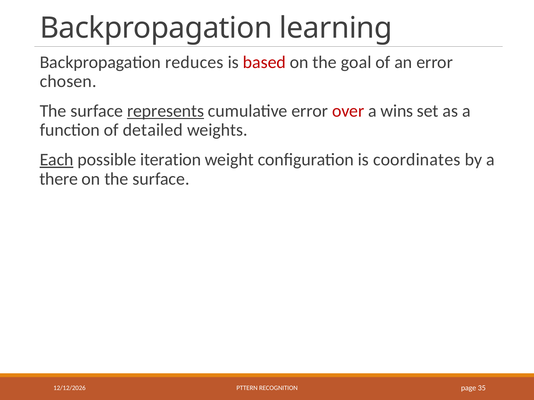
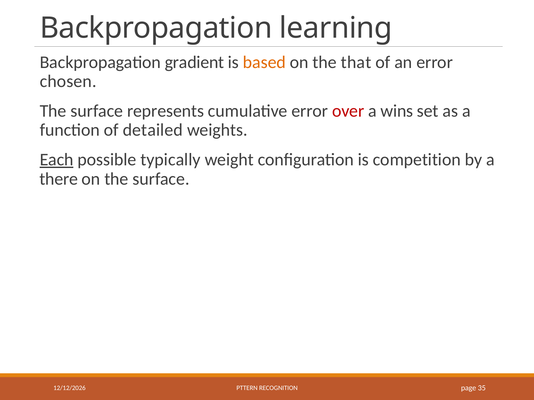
reduces: reduces -> gradient (194, 62)
based colour: red -> orange (264, 62)
goal: goal -> that (356, 62)
represents underline: present -> none (166, 111)
iteration: iteration -> typically (171, 160)
coordinates: coordinates -> competition (417, 160)
